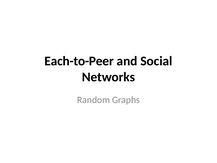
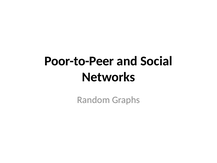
Each-to-Peer: Each-to-Peer -> Poor-to-Peer (79, 61)
